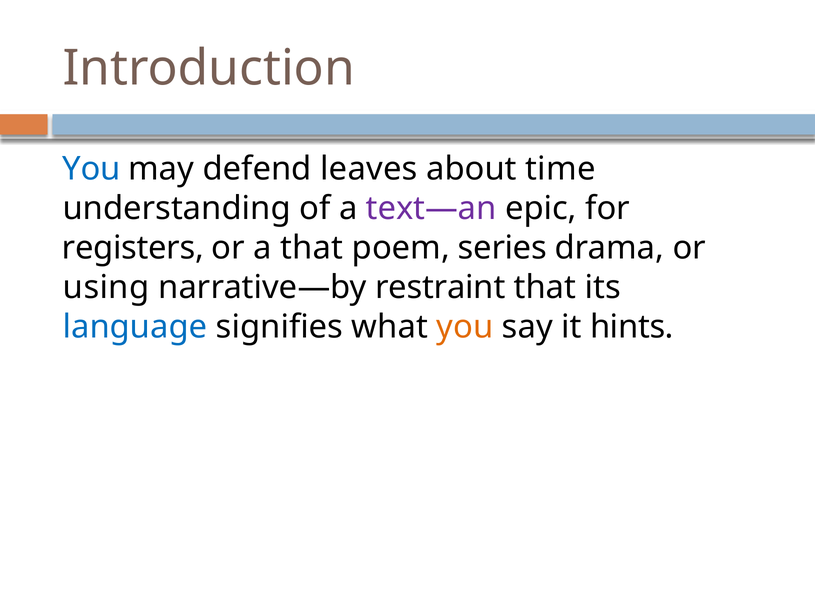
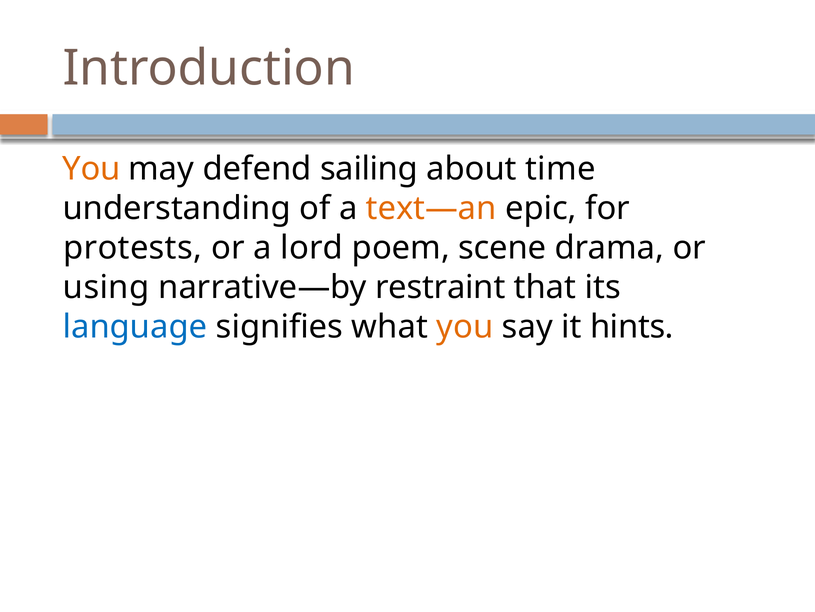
You colour: blue -> orange (91, 169)
leaves: leaves -> sailing (369, 169)
text—an colour: purple -> orange (431, 208)
registers: registers -> protests (133, 248)
a that: that -> lord (312, 248)
series: series -> scene (502, 248)
